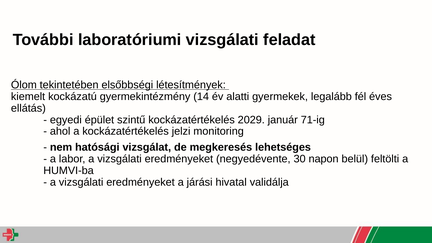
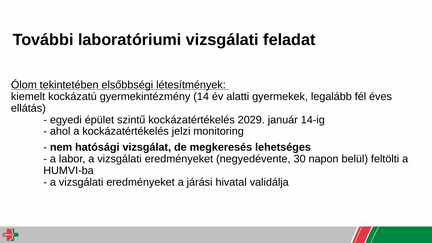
71-ig: 71-ig -> 14-ig (313, 120)
